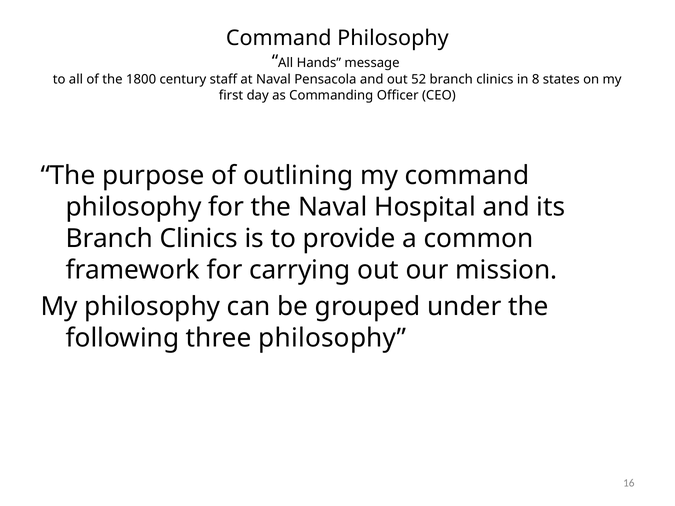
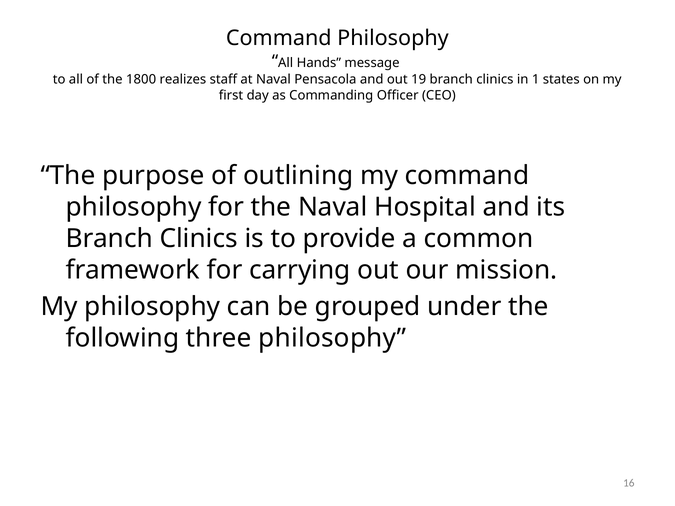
century: century -> realizes (183, 80)
52: 52 -> 19 (419, 80)
8: 8 -> 1 (536, 80)
